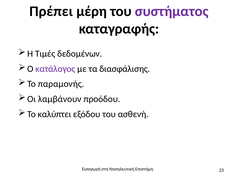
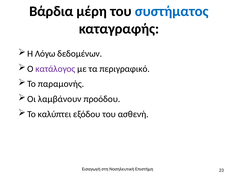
Πρέπει: Πρέπει -> Βάρδια (51, 11)
συστήματος colour: purple -> blue (172, 11)
Τιμές: Τιμές -> Λόγω (45, 54)
διασφάλισης: διασφάλισης -> περιγραφικό (125, 69)
